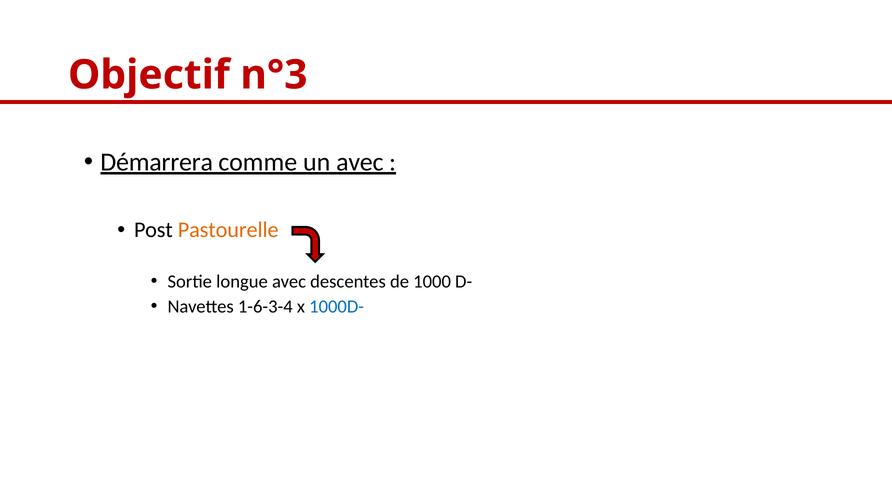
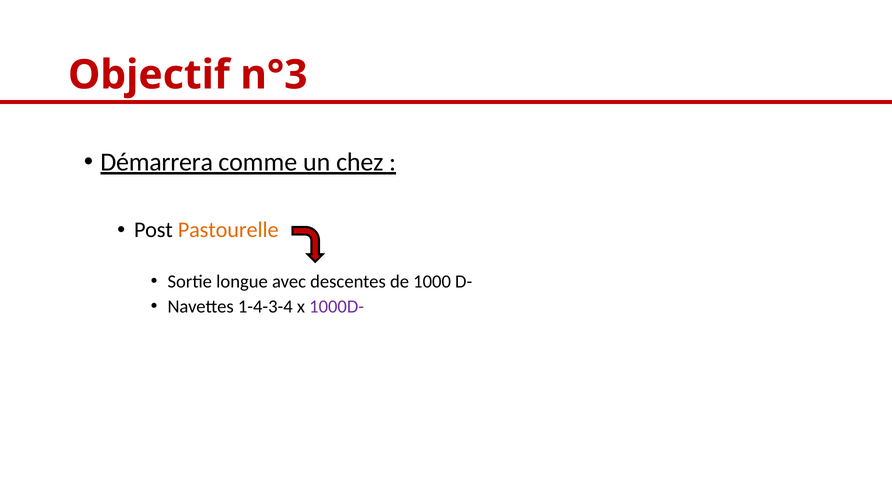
un avec: avec -> chez (360, 162)
1-6-3-4: 1-6-3-4 -> 1-4-3-4 (265, 306)
1000D- colour: blue -> purple (337, 306)
